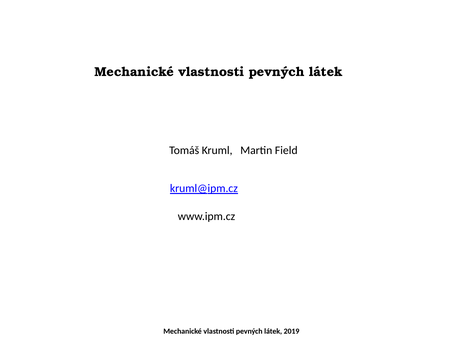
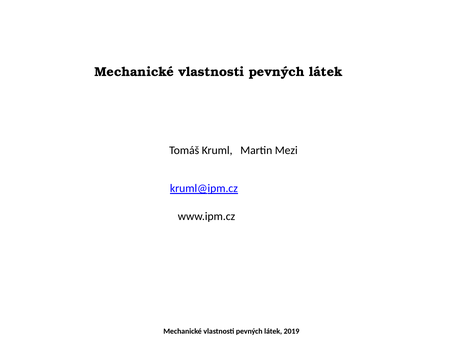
Field: Field -> Mezi (286, 151)
